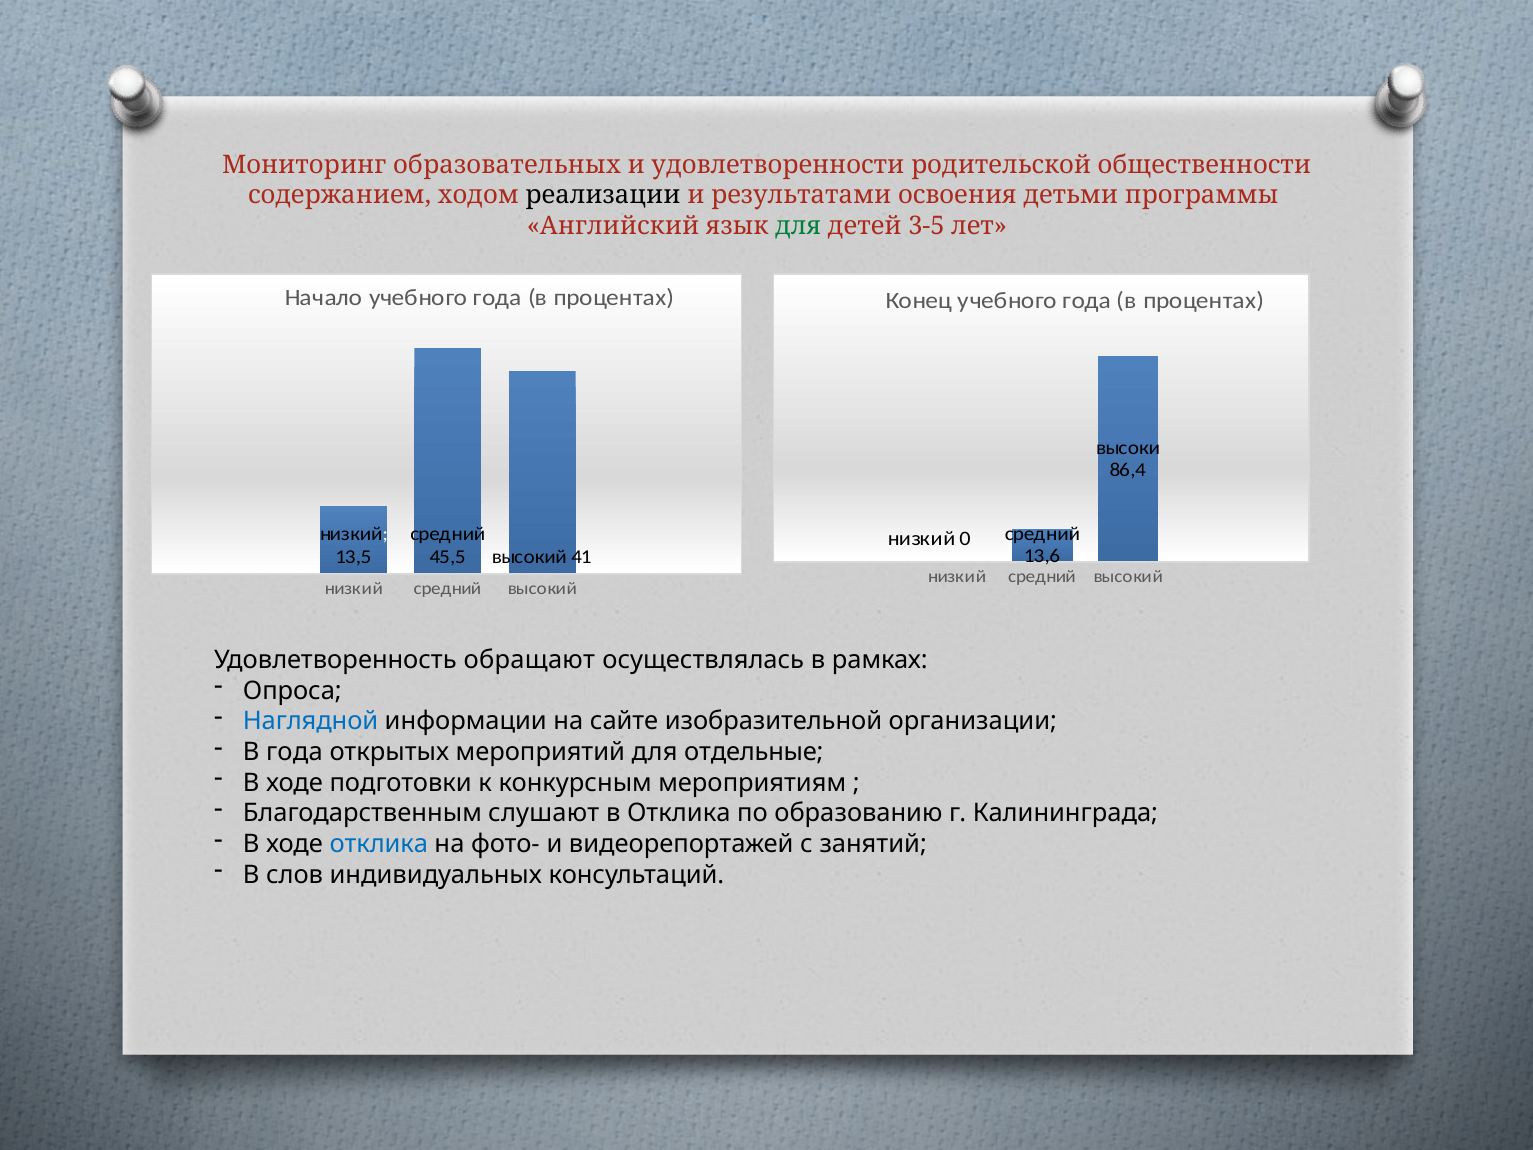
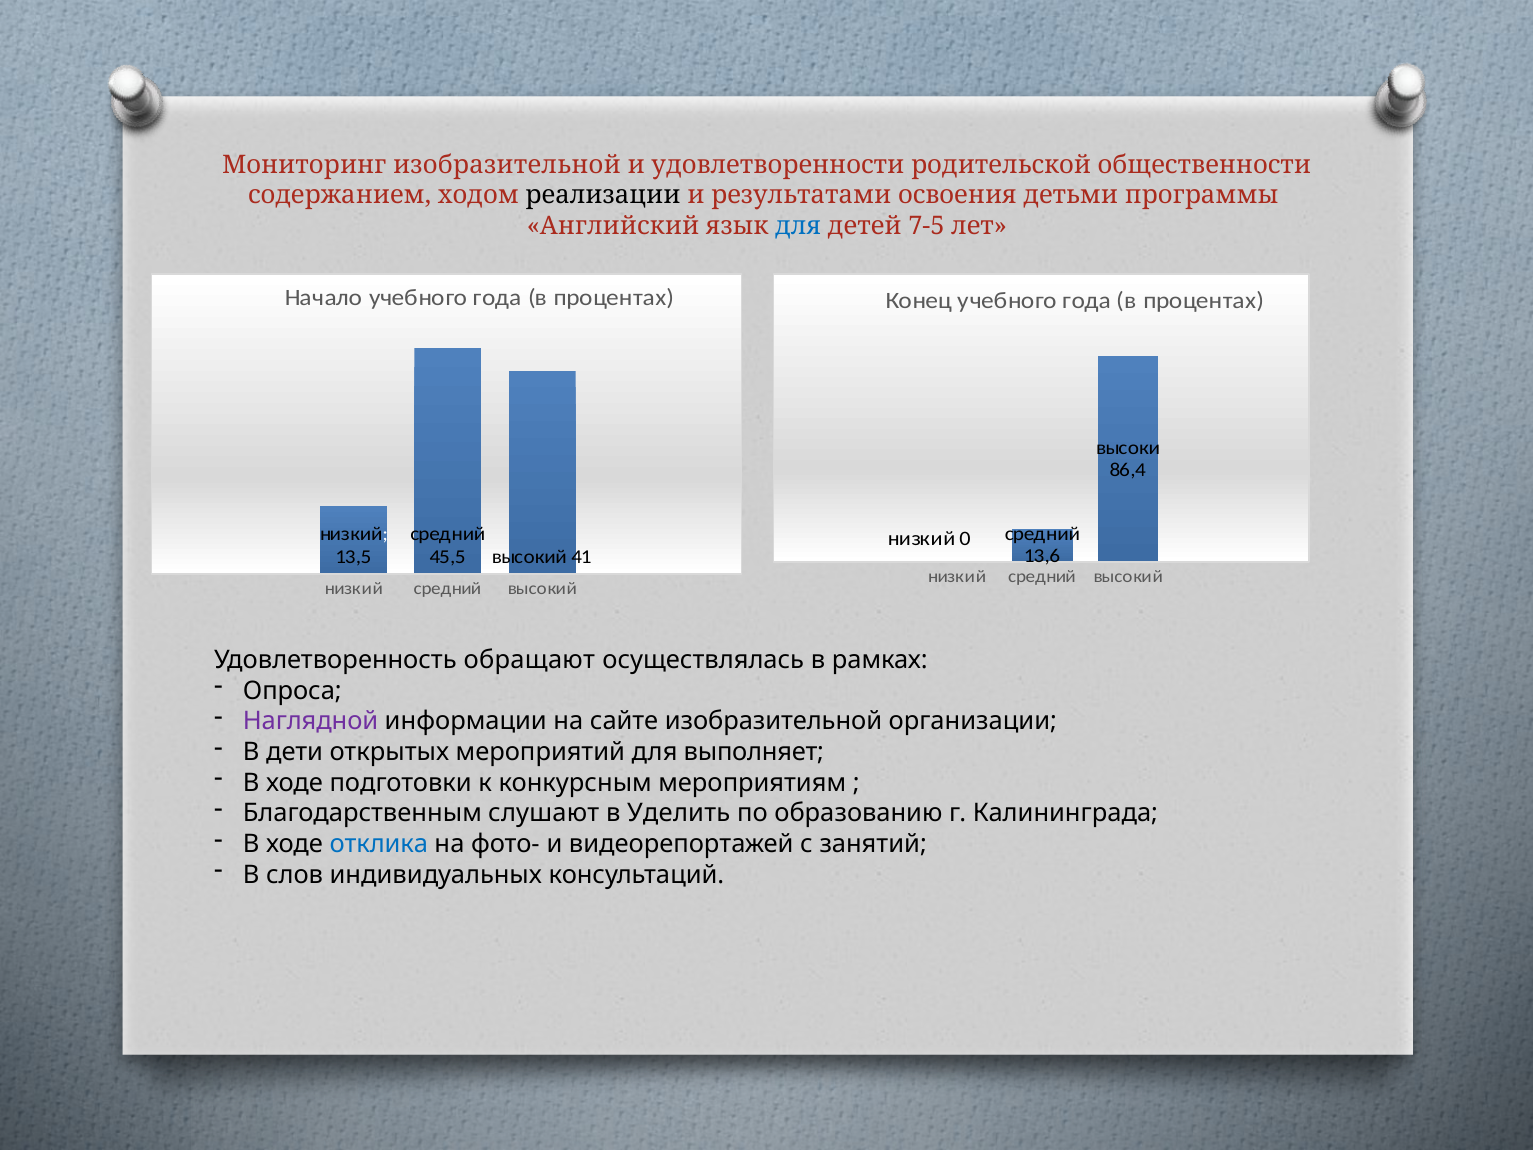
Мониторинг образовательных: образовательных -> изобразительной (507, 165)
для colour: green -> blue (798, 226)
3-5: 3-5 -> 7-5 (926, 226)
Наглядной colour: blue -> purple (311, 721)
В года: года -> дети (295, 752)
отдельные: отдельные -> выполняет (754, 752)
в Отклика: Отклика -> Уделить (679, 813)
